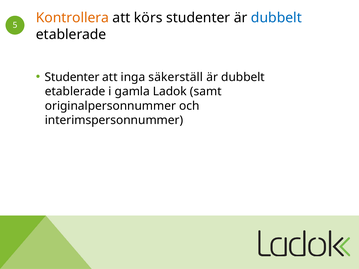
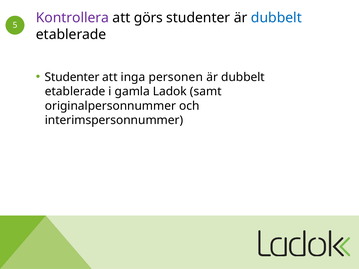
Kontrollera colour: orange -> purple (72, 18)
körs: körs -> görs (148, 18)
säkerställ: säkerställ -> personen (176, 77)
